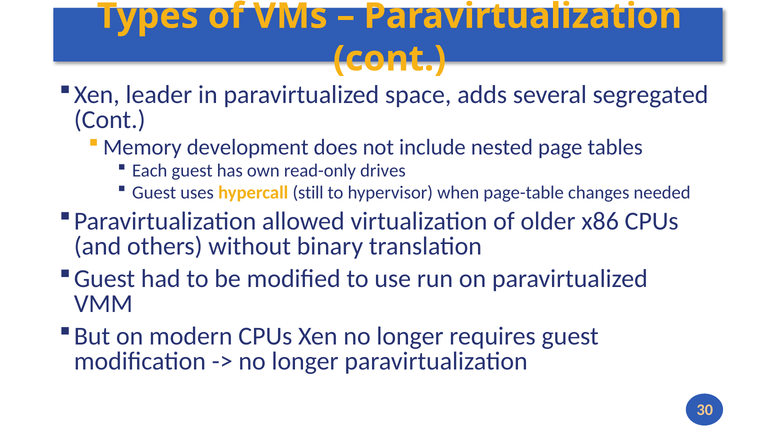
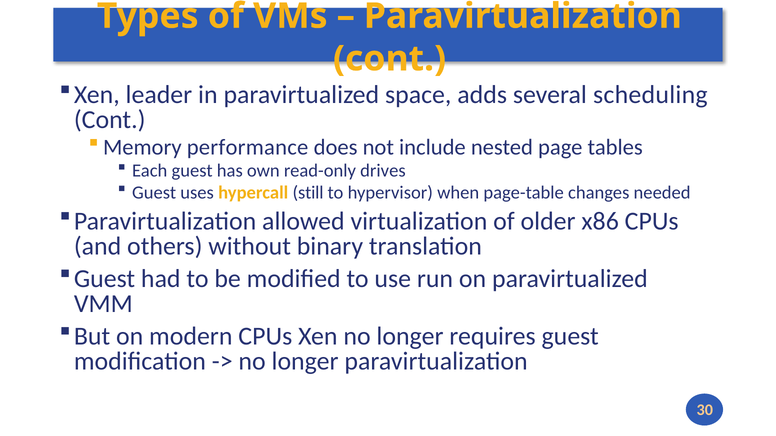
segregated: segregated -> scheduling (650, 95)
development: development -> performance (248, 147)
